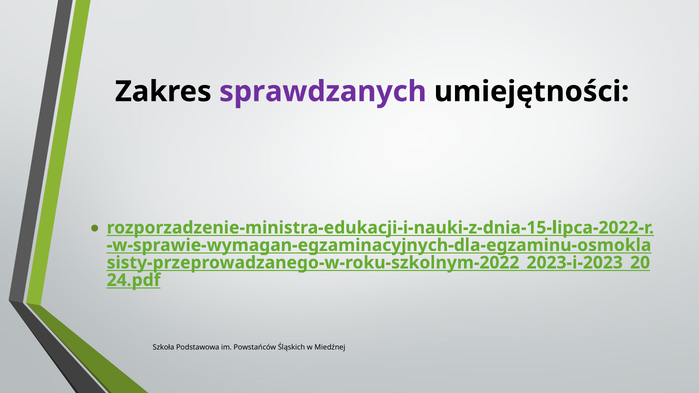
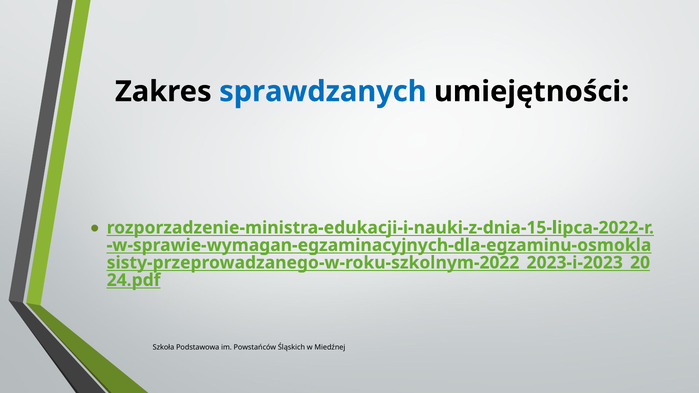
sprawdzanych colour: purple -> blue (323, 92)
